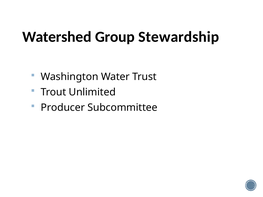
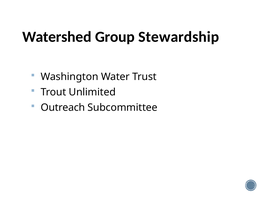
Producer: Producer -> Outreach (63, 108)
